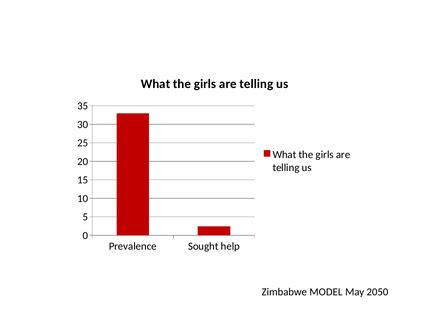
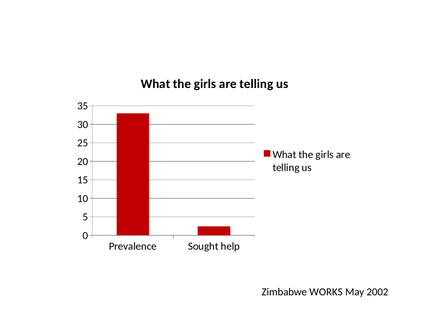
MODEL: MODEL -> WORKS (326, 292)
2050: 2050 -> 2002 (377, 292)
